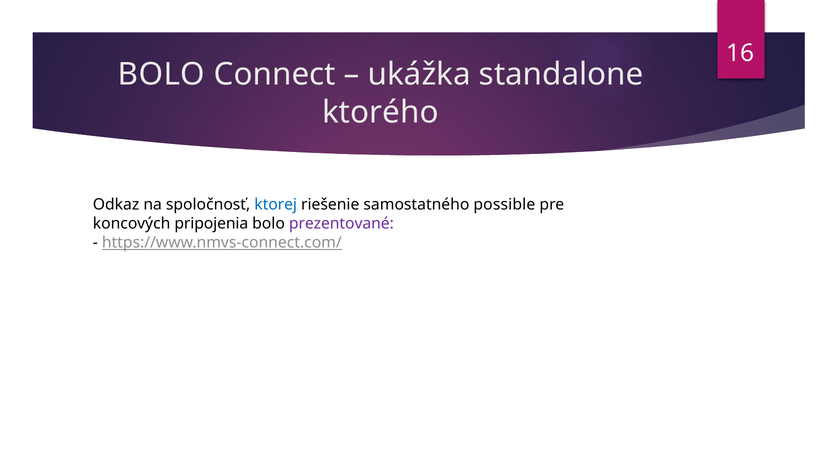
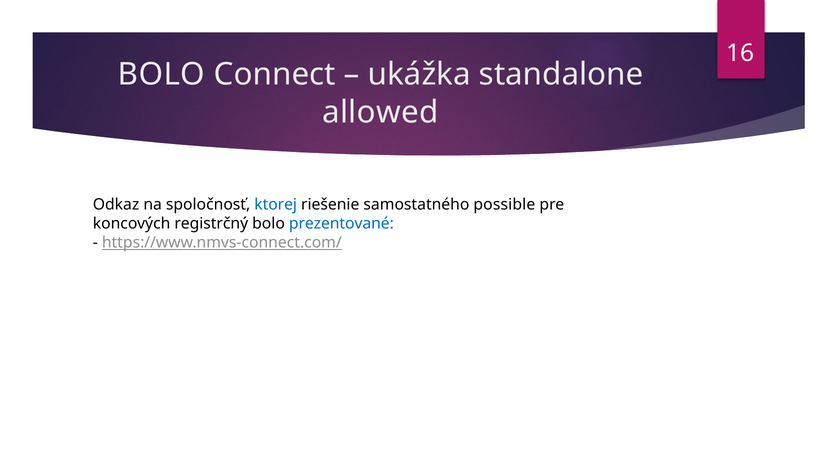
ktorého: ktorého -> allowed (380, 112)
pripojenia: pripojenia -> registrčný (211, 224)
prezentované colour: purple -> blue (341, 224)
